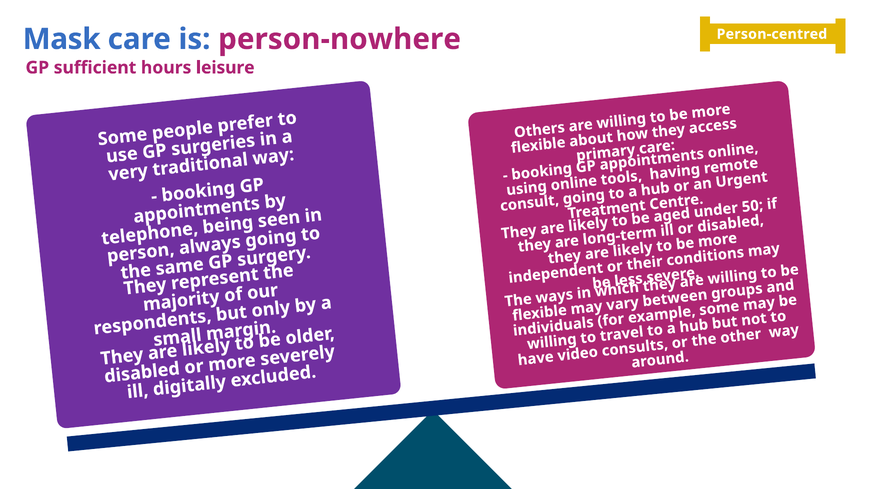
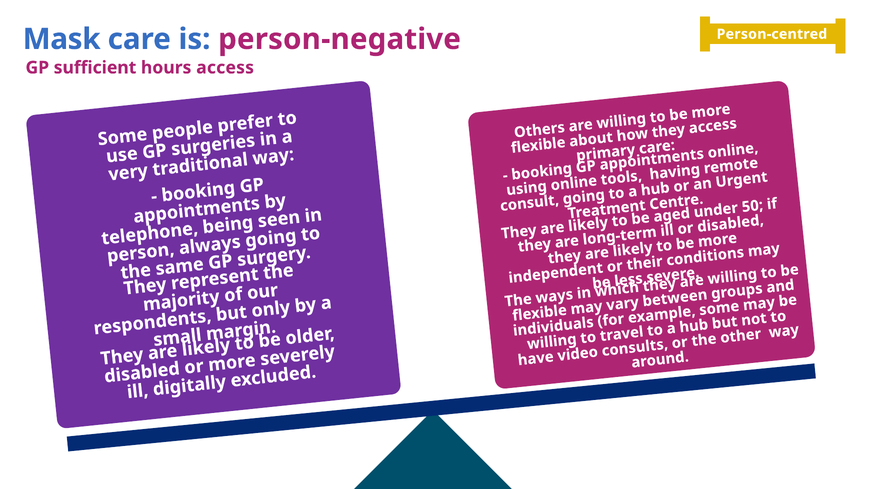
person-nowhere: person-nowhere -> person-negative (340, 39)
hours leisure: leisure -> access (225, 68)
